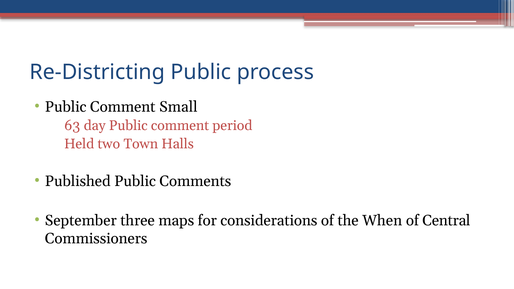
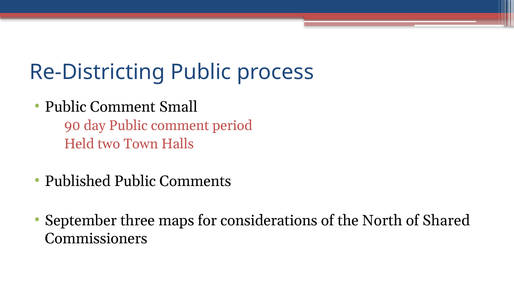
63: 63 -> 90 (72, 126)
When: When -> North (382, 221)
Central: Central -> Shared (446, 221)
